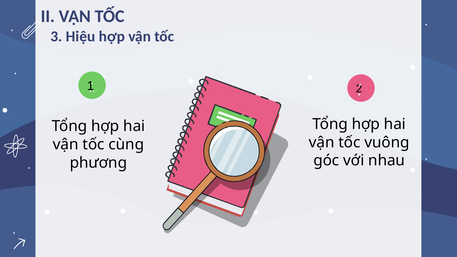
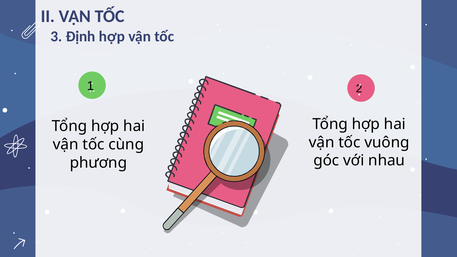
Hiệu: Hiệu -> Định (81, 37)
